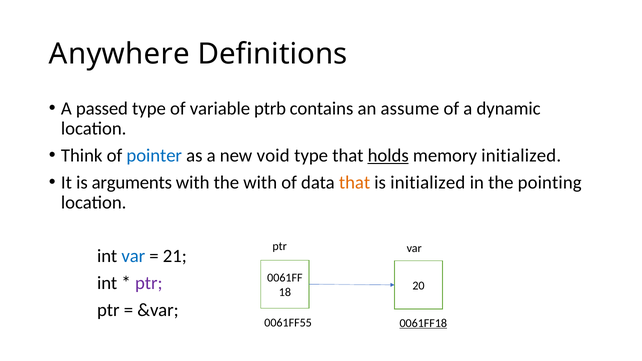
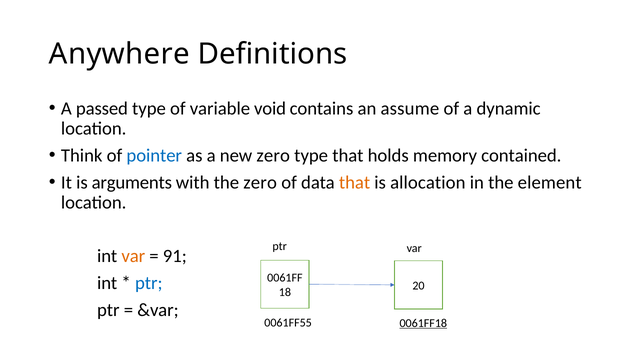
ptrb: ptrb -> void (270, 109)
new void: void -> zero (273, 156)
holds underline: present -> none (388, 156)
memory initialized: initialized -> contained (521, 156)
the with: with -> zero (260, 182)
is initialized: initialized -> allocation (428, 182)
pointing: pointing -> element (550, 182)
var colour: blue -> orange (133, 256)
21: 21 -> 91 (175, 256)
ptr colour: purple -> blue (149, 283)
